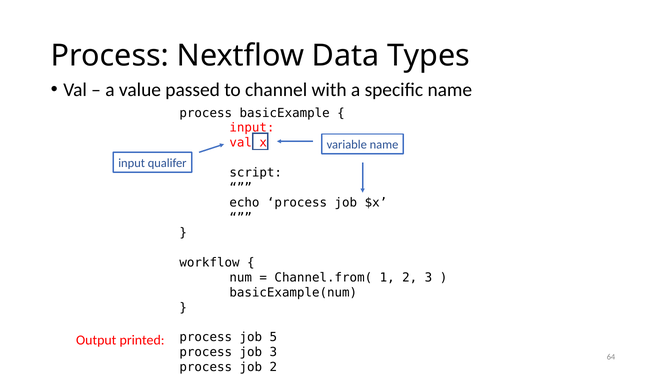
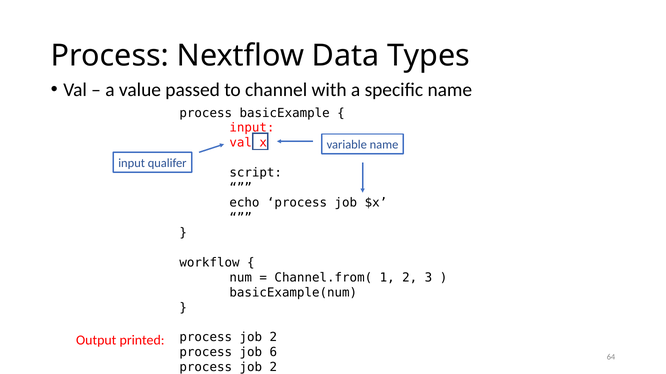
5: 5 -> 2 (273, 338)
job 3: 3 -> 6 (273, 353)
